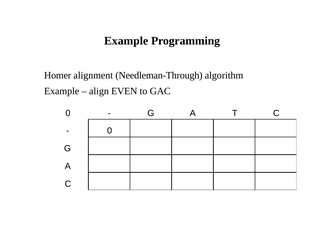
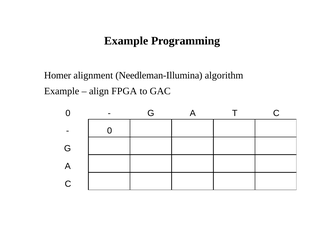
Needleman-Through: Needleman-Through -> Needleman-Illumina (159, 75)
EVEN: EVEN -> FPGA (124, 91)
